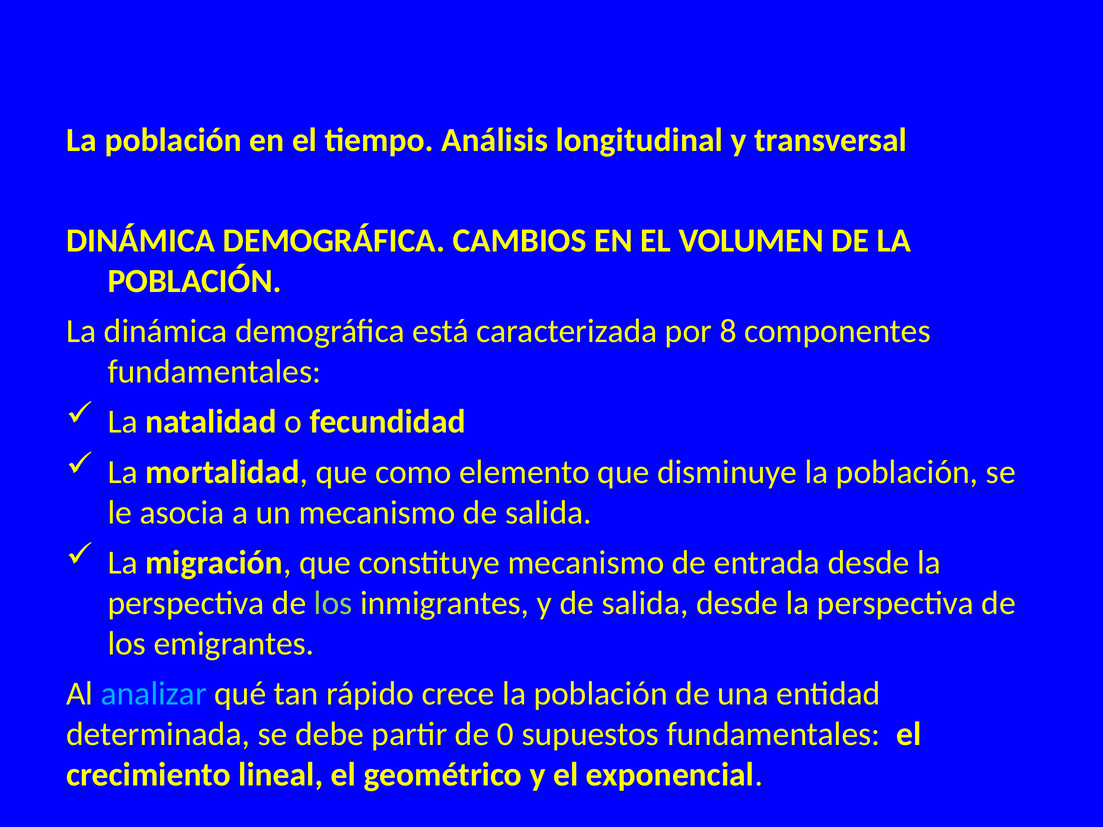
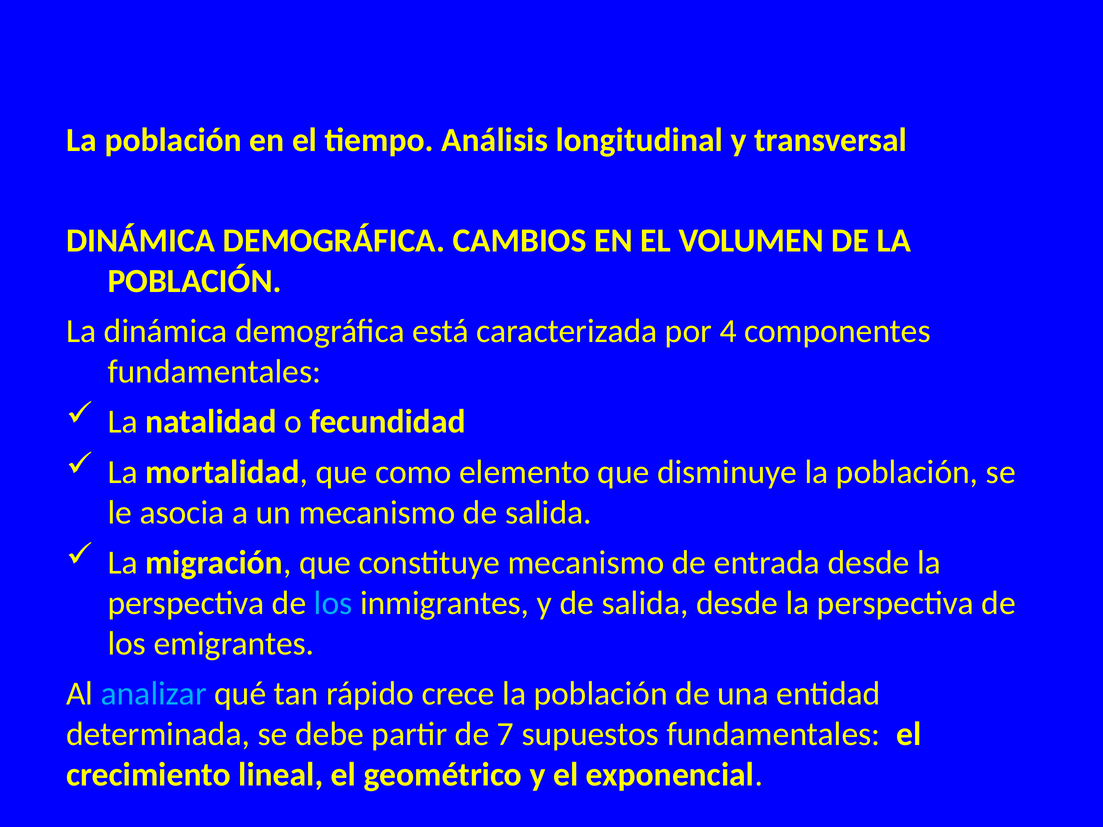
8: 8 -> 4 (728, 331)
los colour: light green -> light blue (333, 603)
0: 0 -> 7 (505, 734)
